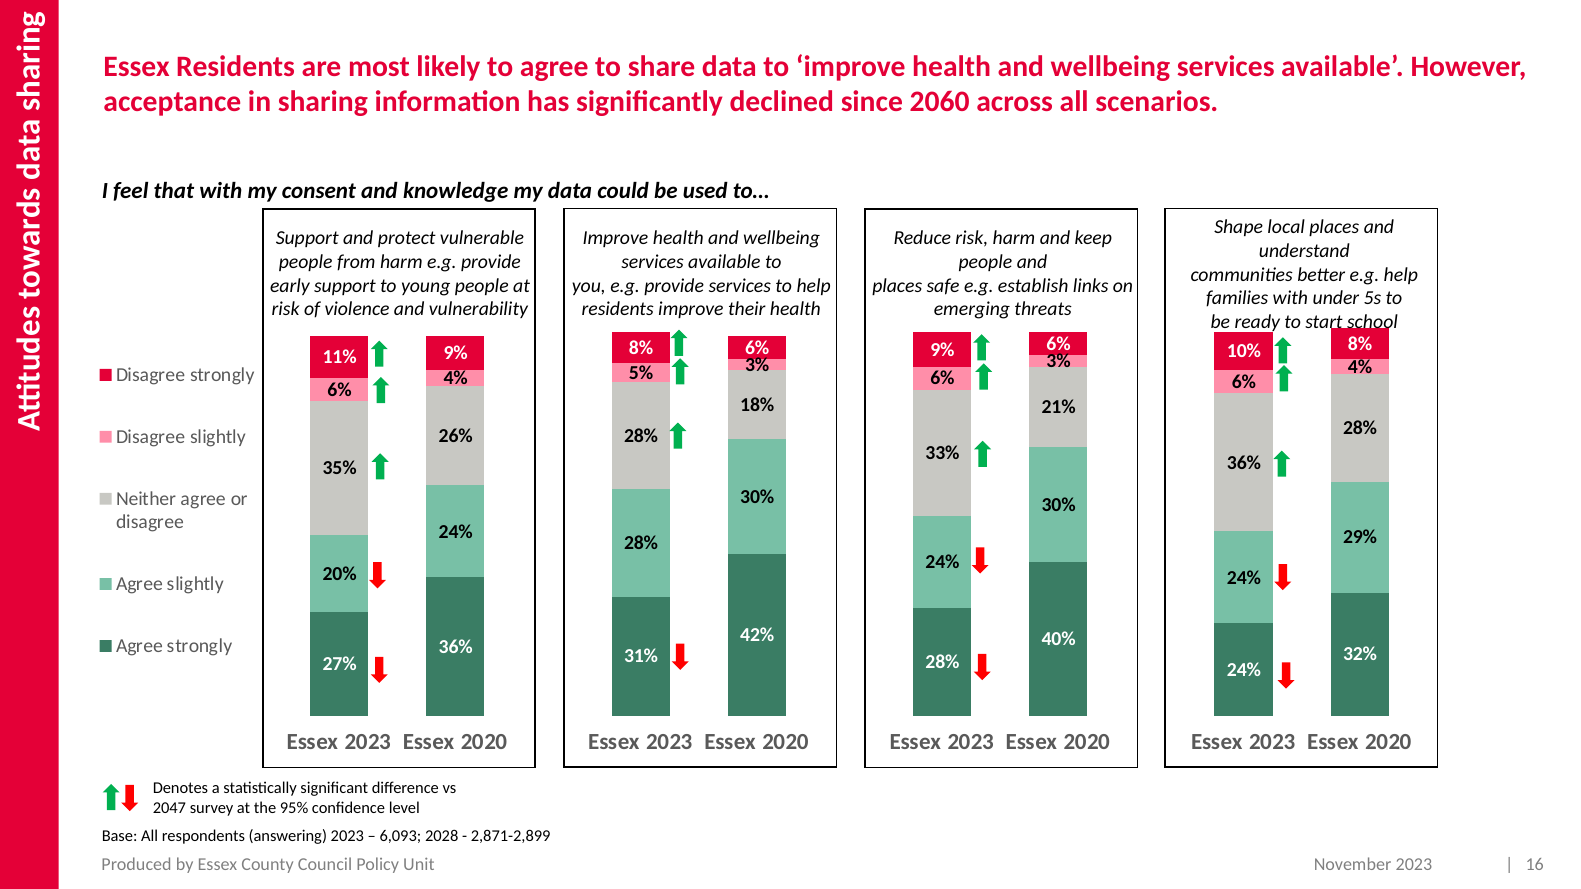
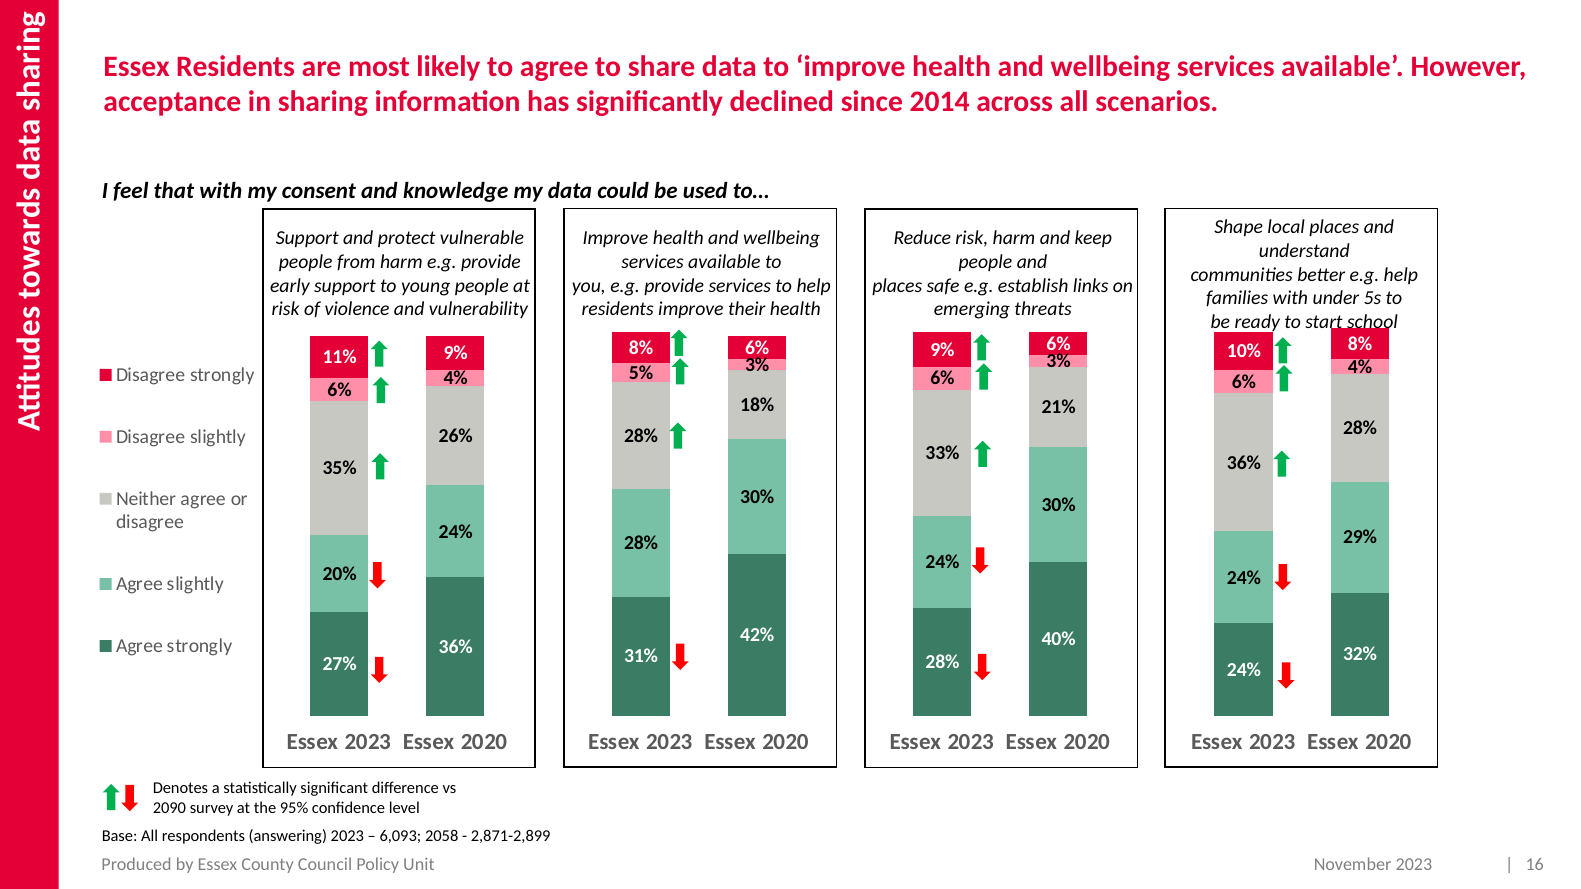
2060: 2060 -> 2014 (940, 102)
2047: 2047 -> 2090 (169, 808)
2028: 2028 -> 2058 (442, 836)
